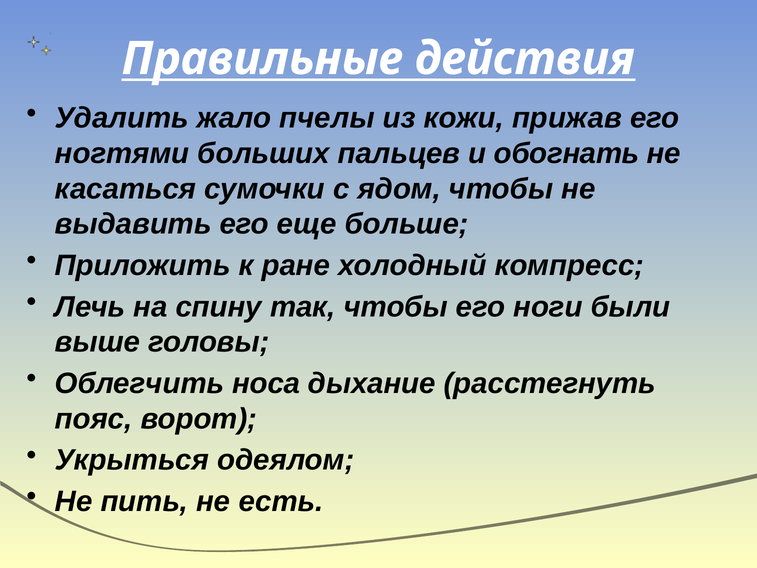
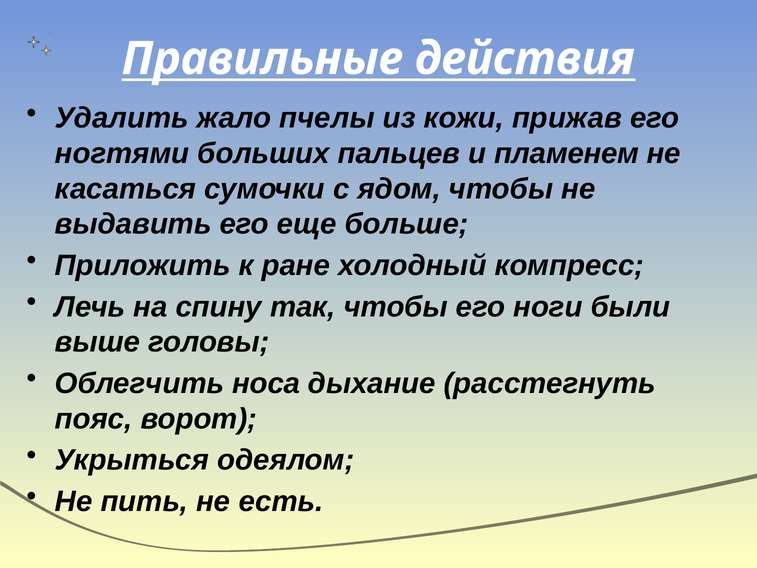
обогнать: обогнать -> пламенем (567, 153)
